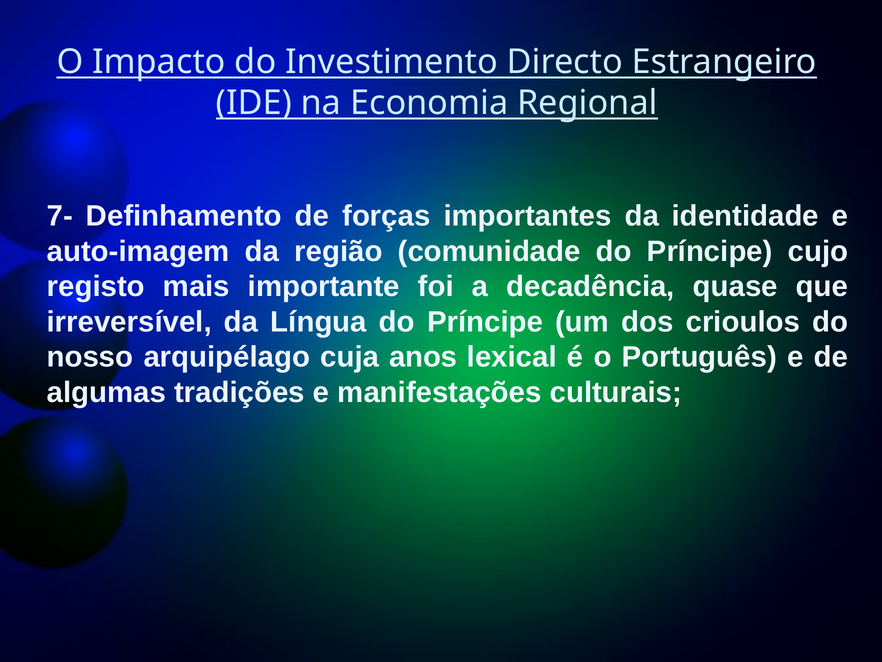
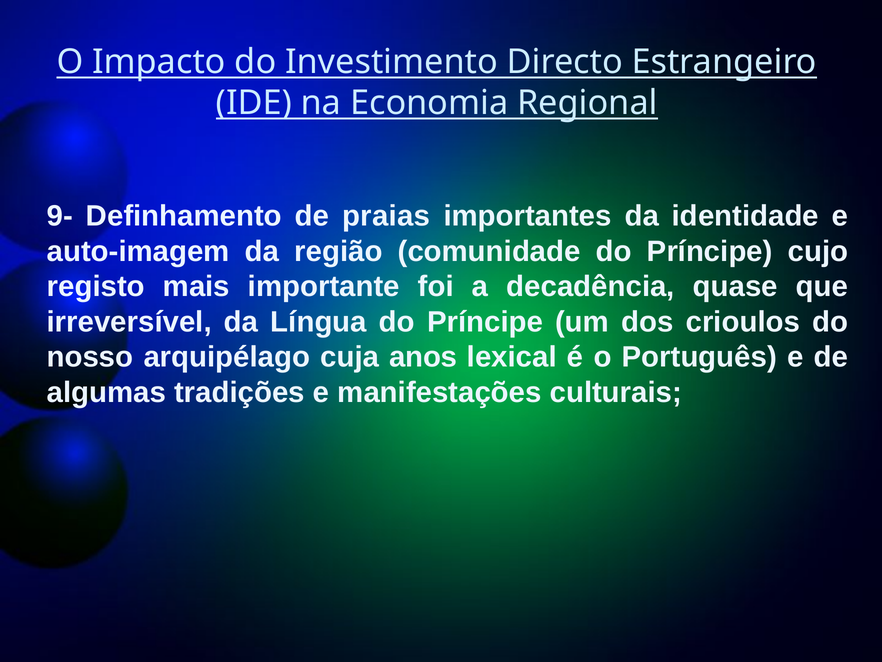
7-: 7- -> 9- (60, 216)
forças: forças -> praias (386, 216)
